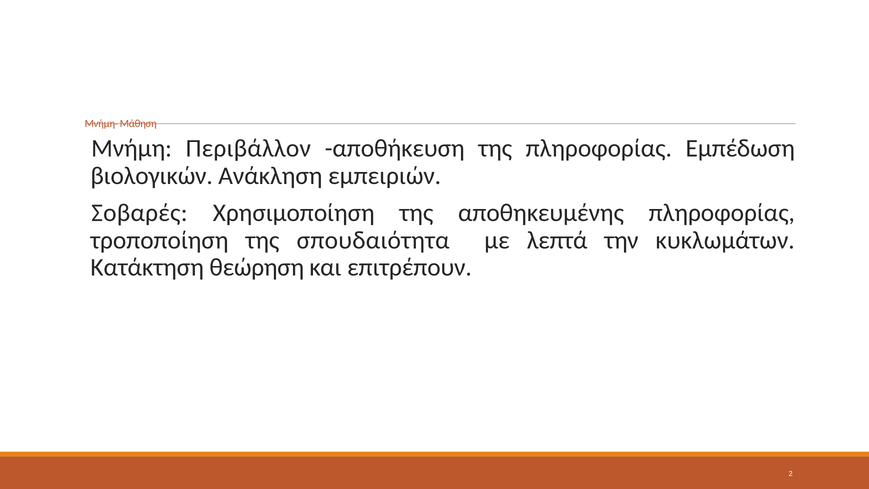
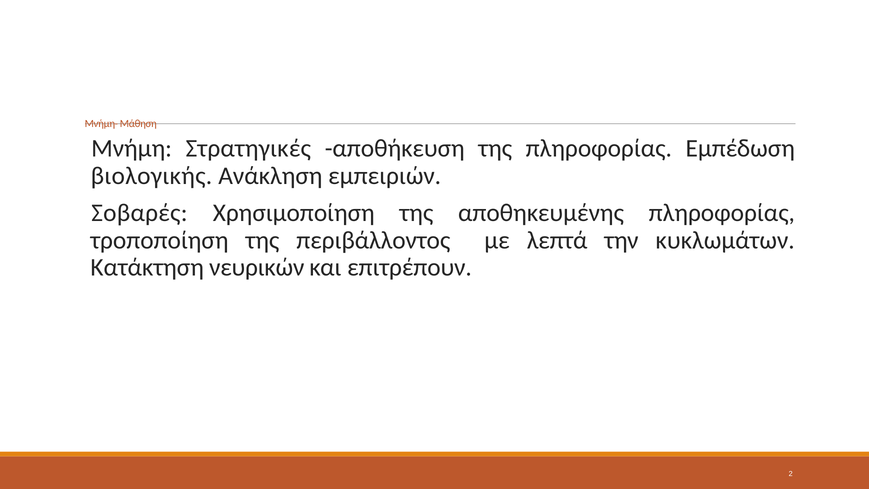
Περιβάλλον: Περιβάλλον -> Στρατηγικές (248, 148)
βιολογικών: βιολογικών -> βιολογικής (151, 176)
σπουδαιότητα: σπουδαιότητα -> περιβάλλοντος (373, 240)
θεώρηση: θεώρηση -> νευρικών (257, 267)
